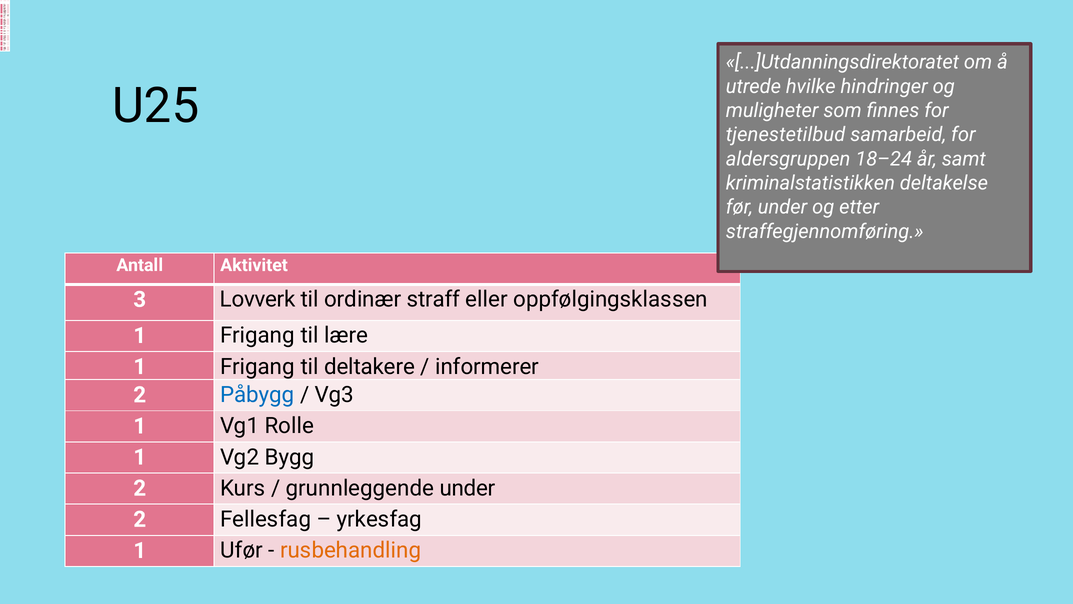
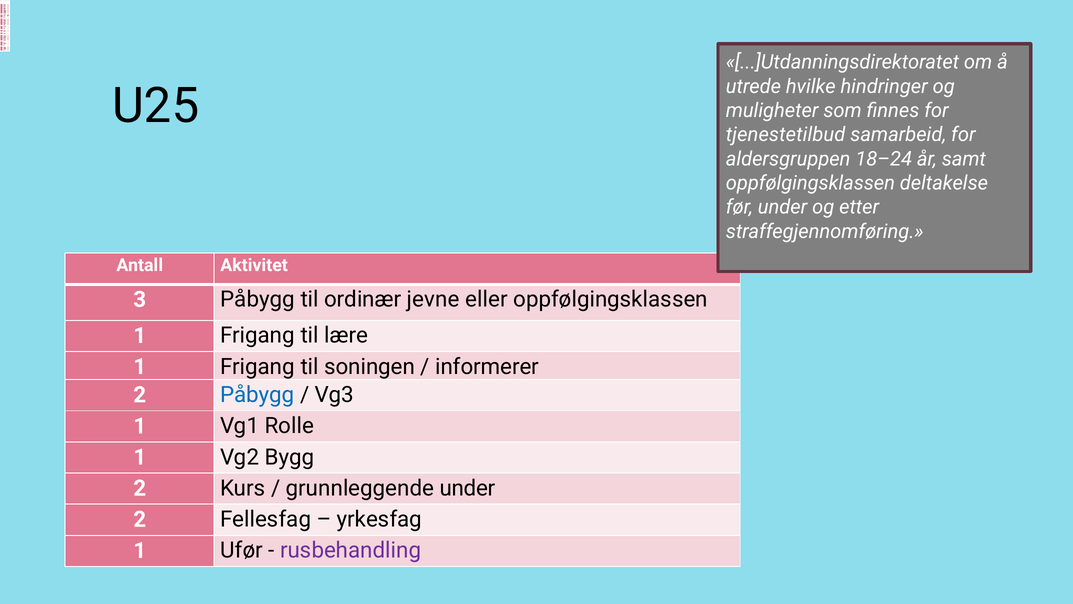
kriminalstatistikken: kriminalstatistikken -> oppfølgingsklassen (810, 183)
3 Lovverk: Lovverk -> Påbygg (258, 299)
straff: straff -> jevne (433, 299)
deltakere: deltakere -> soningen (370, 366)
rusbehandling colour: orange -> purple (351, 550)
